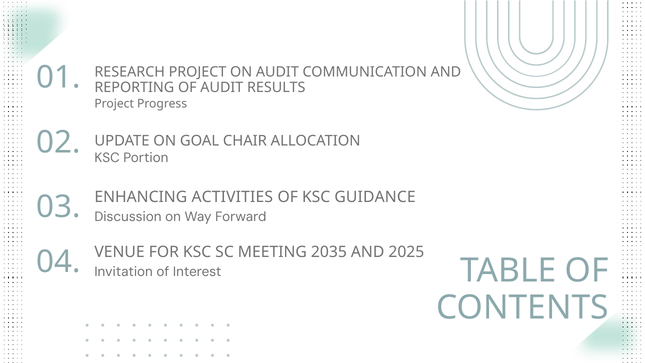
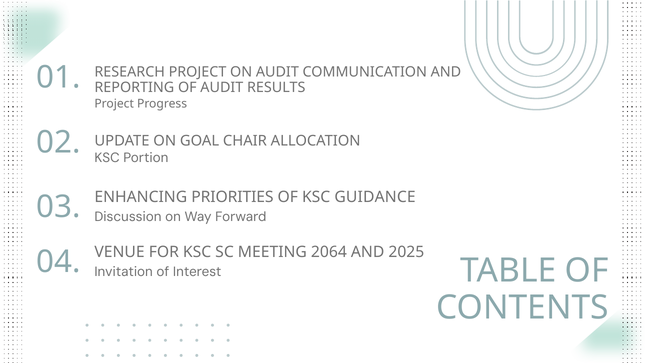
ACTIVITIES: ACTIVITIES -> PRIORITIES (232, 197)
2035: 2035 -> 2064 (329, 252)
